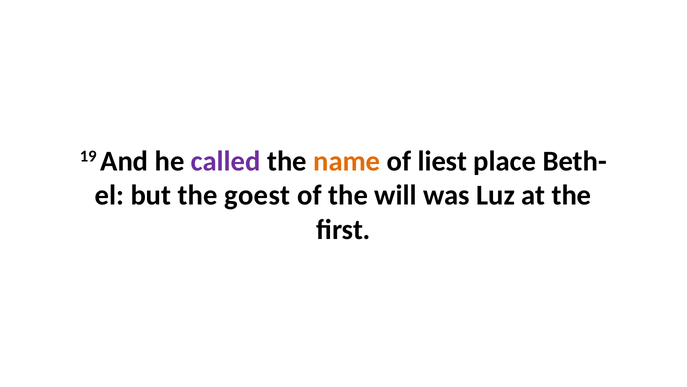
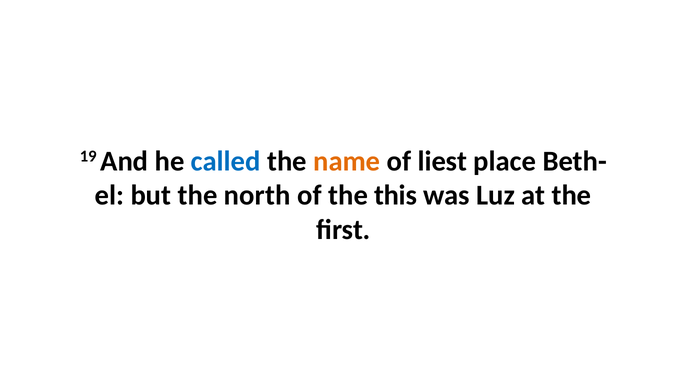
called colour: purple -> blue (226, 161)
goest: goest -> north (257, 195)
will: will -> this (396, 195)
